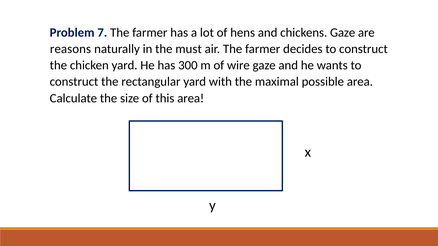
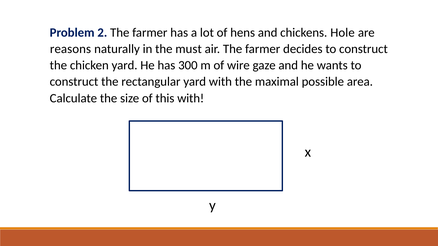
7: 7 -> 2 (102, 33)
chickens Gaze: Gaze -> Hole (343, 33)
this area: area -> with (191, 98)
